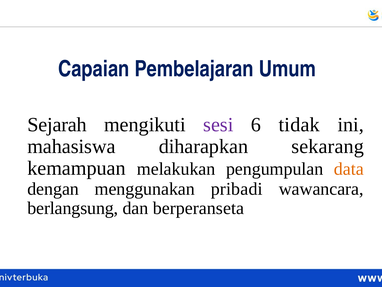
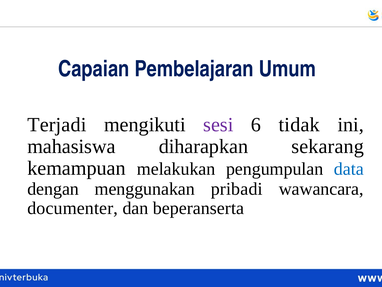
Sejarah: Sejarah -> Terjadi (57, 124)
data colour: orange -> blue (349, 169)
berlangsung: berlangsung -> documenter (73, 208)
berperanseta: berperanseta -> beperanserta (198, 208)
